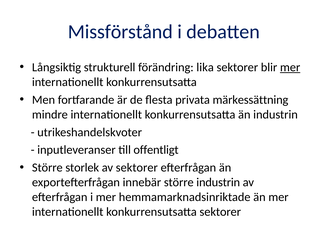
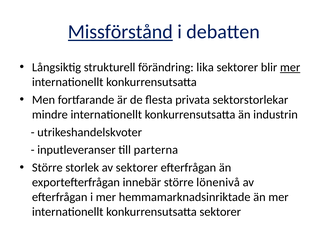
Missförstånd underline: none -> present (120, 32)
märkessättning: märkessättning -> sektorstorlekar (250, 100)
offentligt: offentligt -> parterna (156, 150)
större industrin: industrin -> lönenivå (218, 182)
